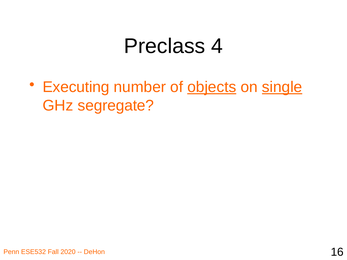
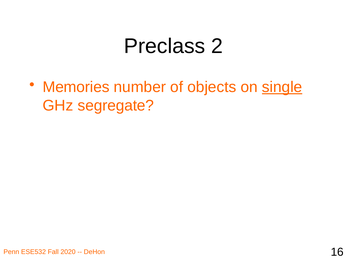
4: 4 -> 2 (217, 46)
Executing: Executing -> Memories (76, 87)
objects underline: present -> none (212, 87)
